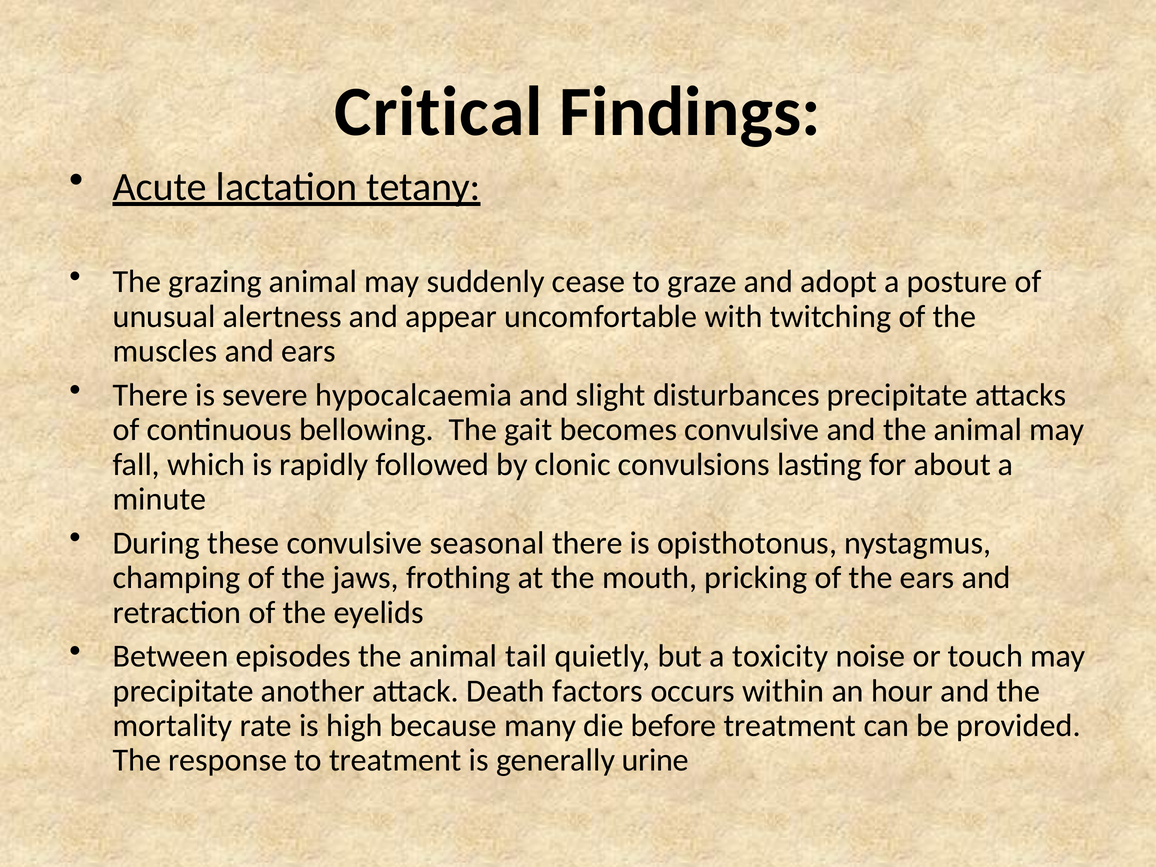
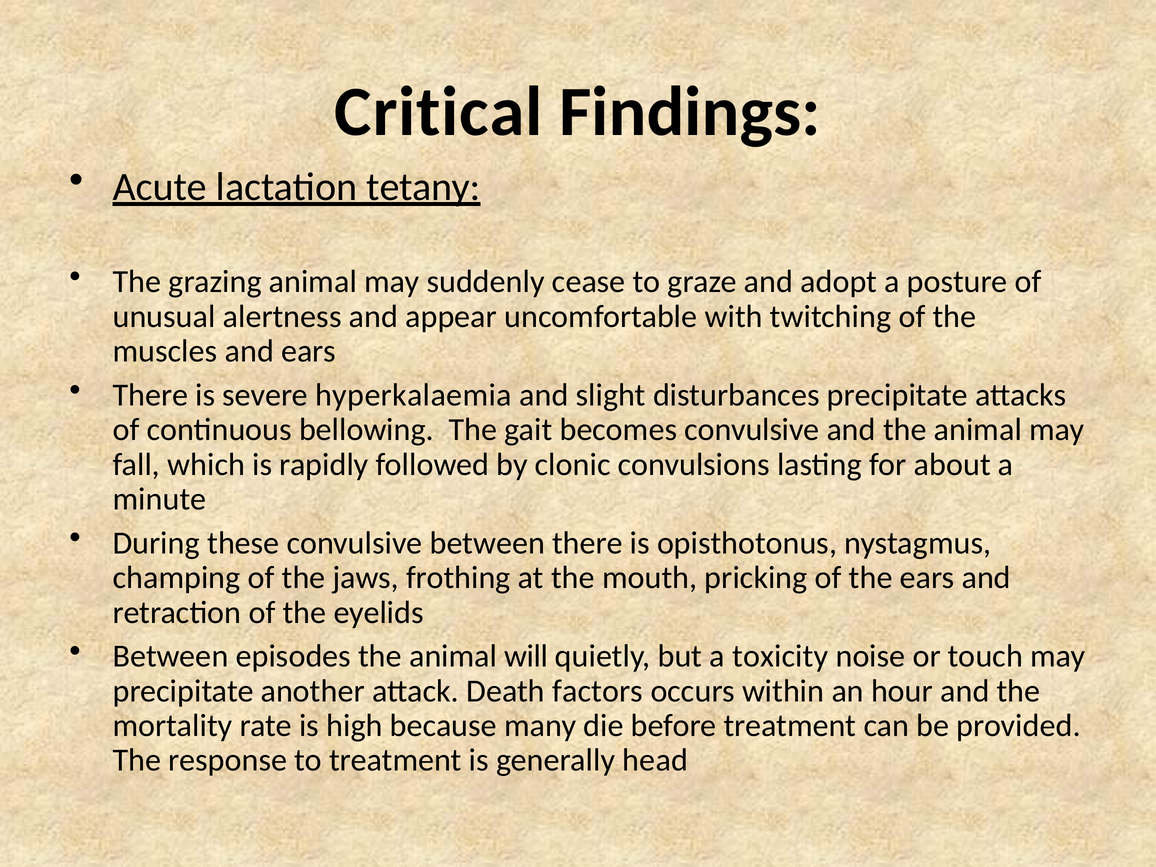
hypocalcaemia: hypocalcaemia -> hyperkalaemia (413, 395)
convulsive seasonal: seasonal -> between (487, 543)
tail: tail -> will (526, 656)
urine: urine -> head (655, 760)
